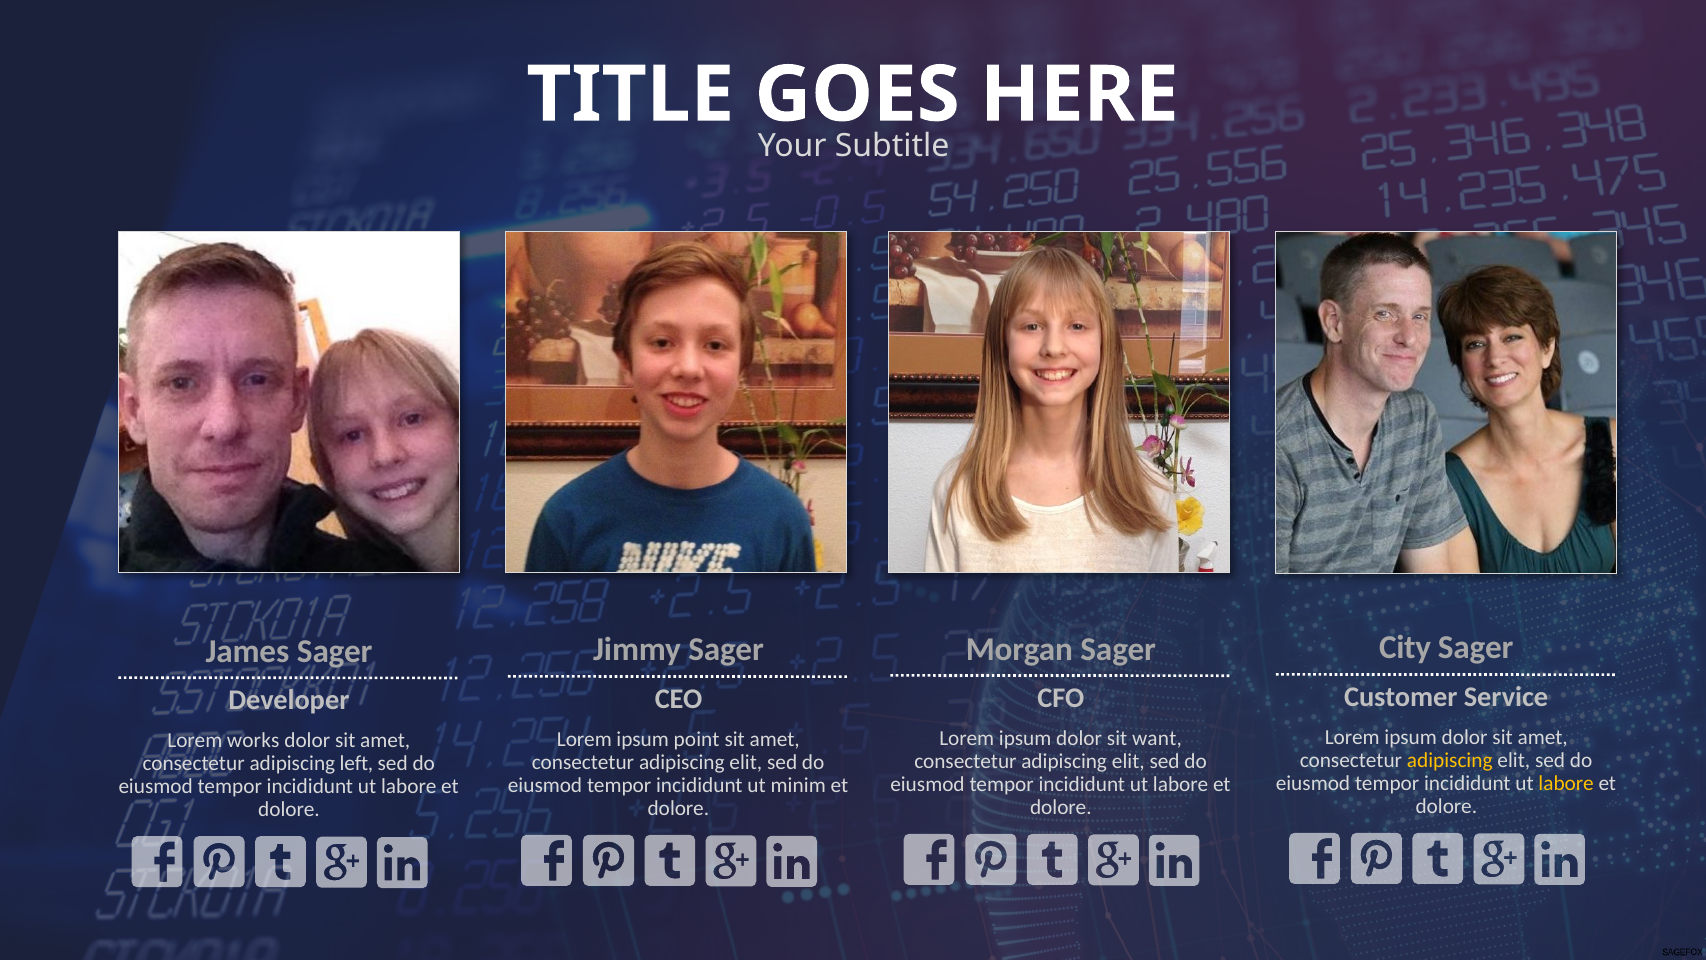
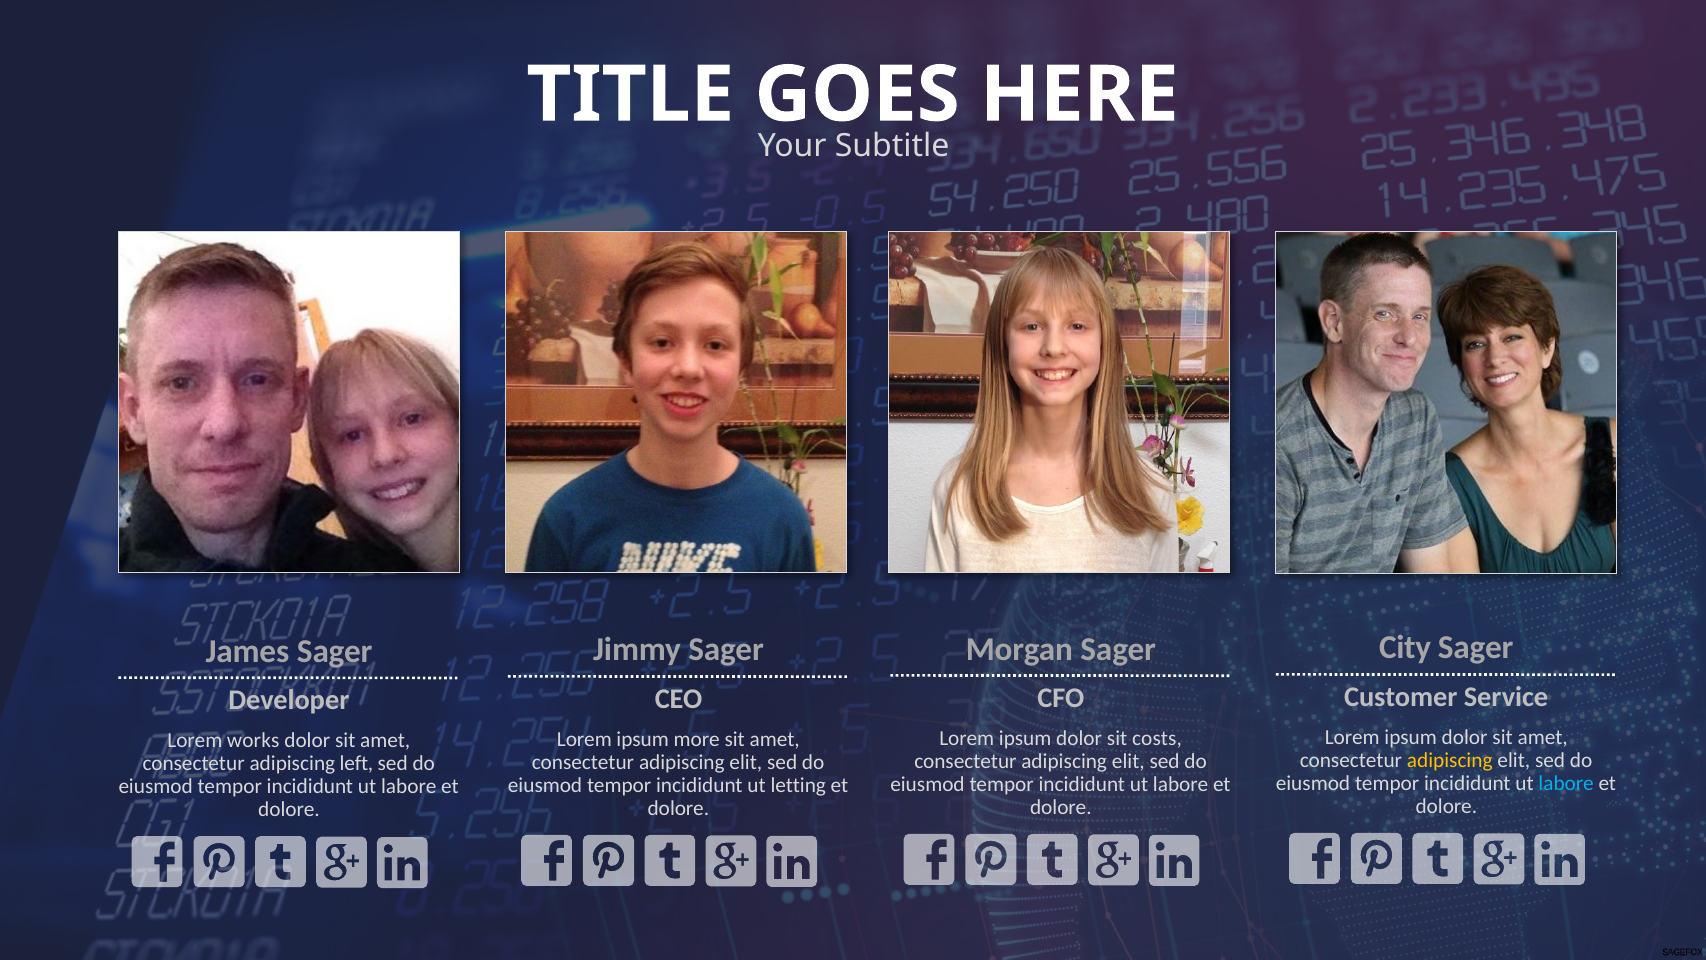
want: want -> costs (1157, 738)
point: point -> more (697, 739)
labore colour: yellow -> light blue (1566, 783)
minim: minim -> letting (798, 785)
